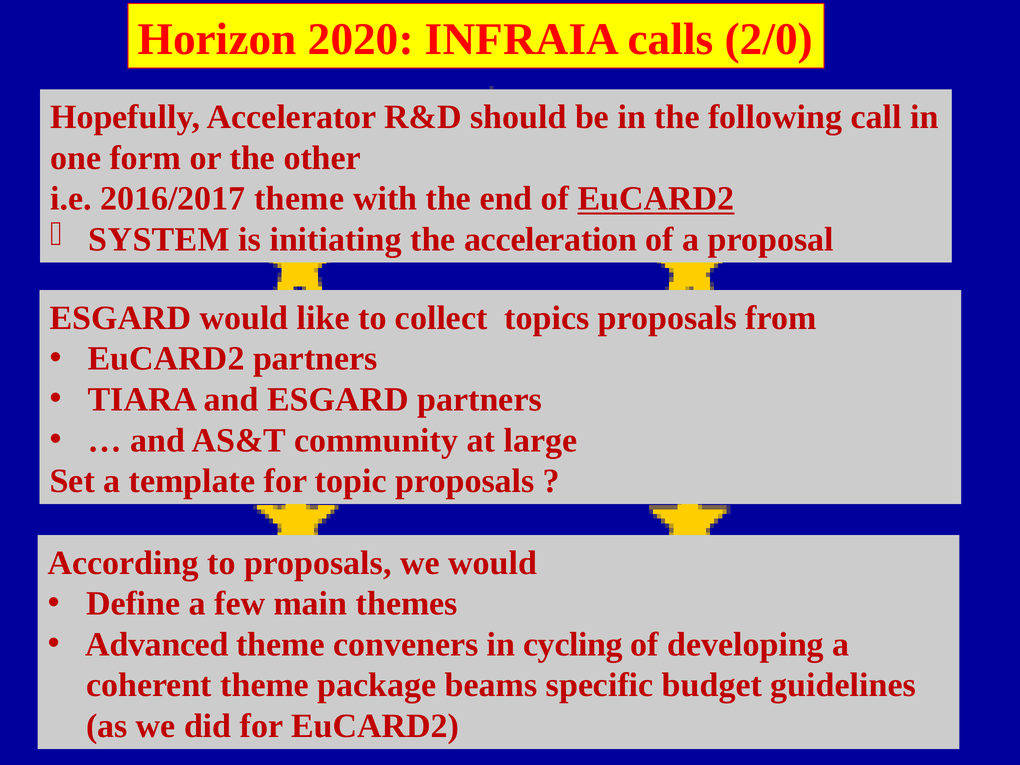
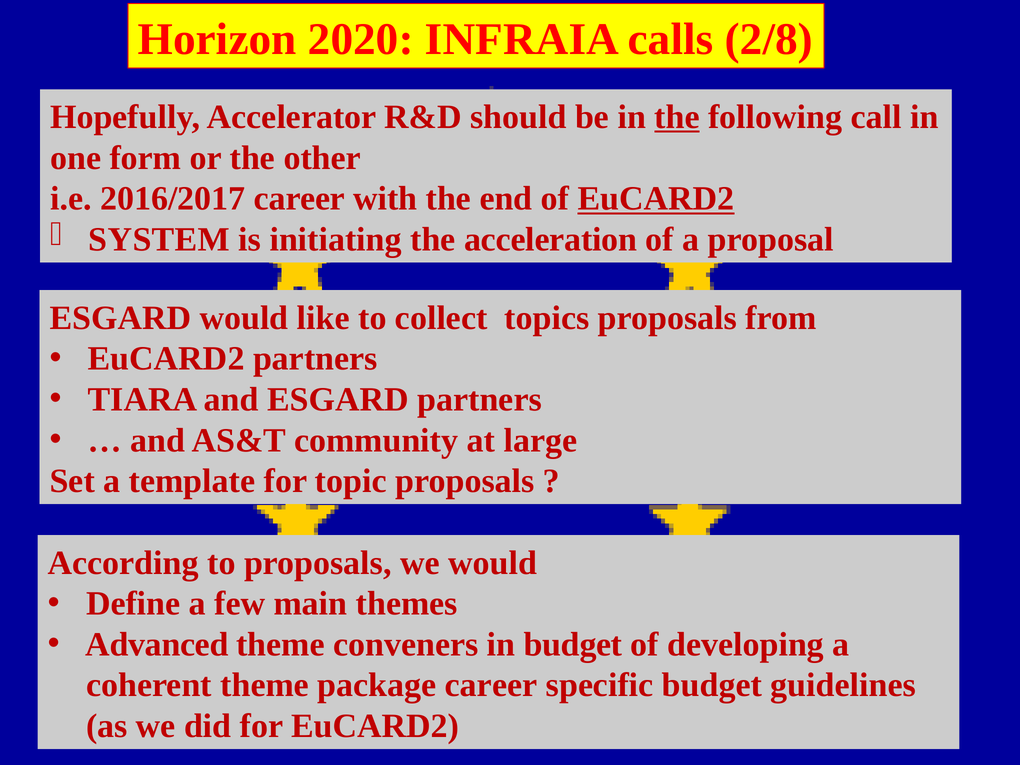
2/0: 2/0 -> 2/8 (769, 39)
the underline: none -> present (677, 117)
2016/2017 theme: theme -> career (299, 199)
in cycling: cycling -> budget (573, 644)
package beams: beams -> career (491, 685)
